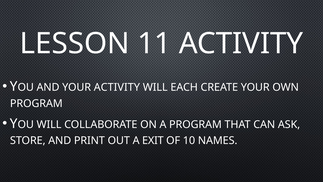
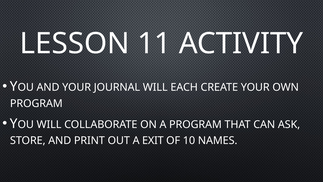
YOUR ACTIVITY: ACTIVITY -> JOURNAL (117, 87)
